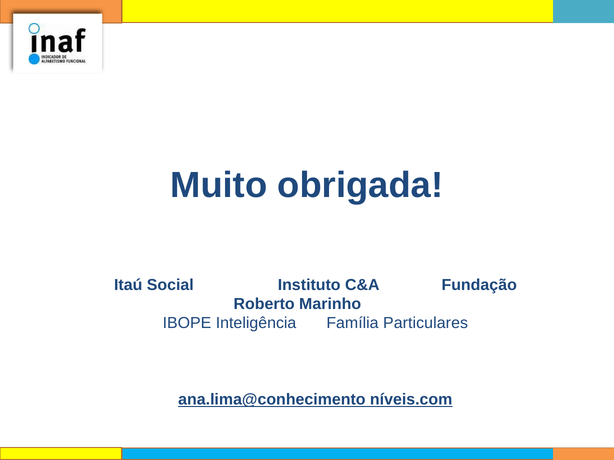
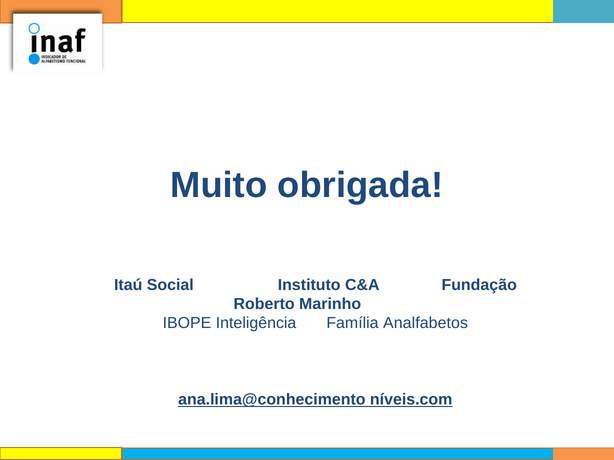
Particulares: Particulares -> Analfabetos (426, 323)
